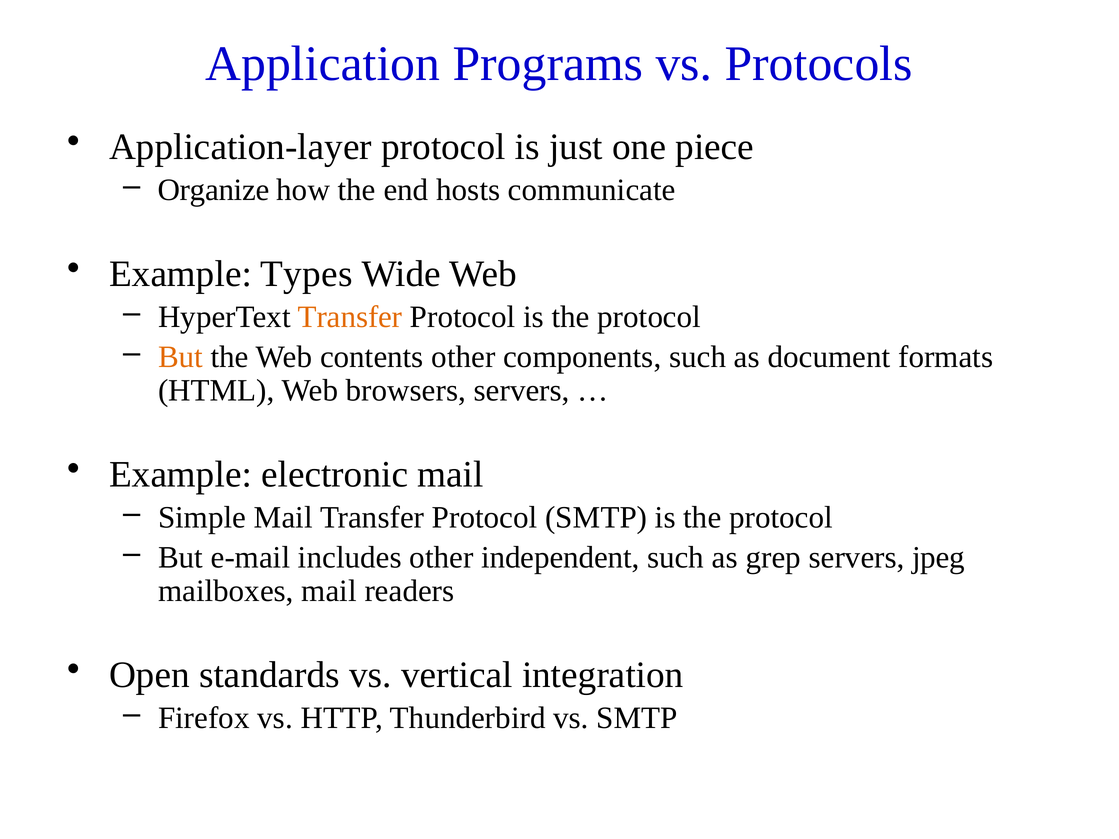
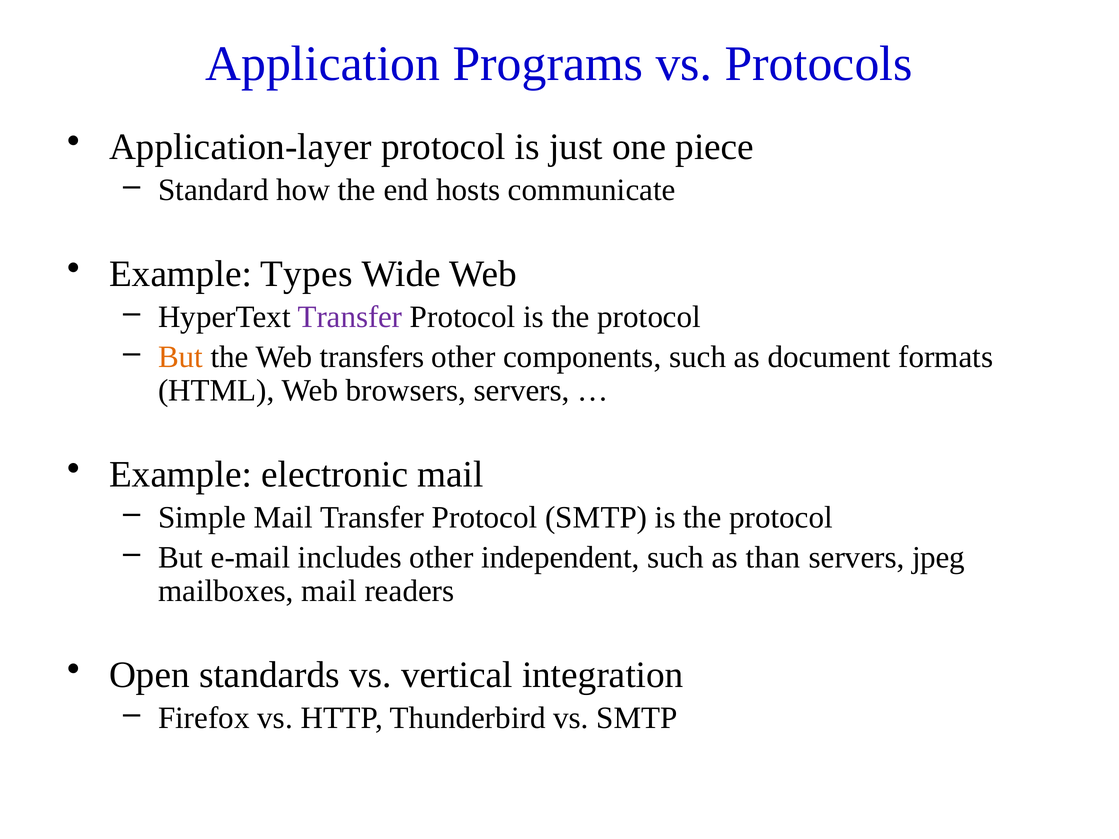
Organize: Organize -> Standard (213, 190)
Transfer colour: orange -> purple (350, 317)
contents: contents -> transfers (372, 357)
grep: grep -> than (773, 558)
